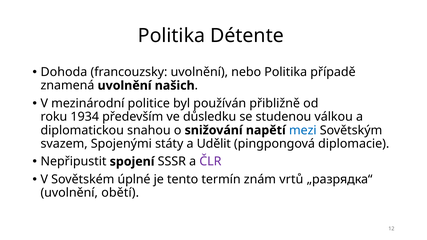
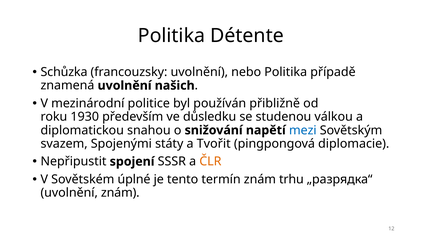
Dohoda: Dohoda -> Schůzka (64, 72)
1934: 1934 -> 1930 (85, 117)
Udělit: Udělit -> Tvořit (214, 144)
ČLR colour: purple -> orange (210, 162)
vrtů: vrtů -> trhu (291, 180)
uvolnění obětí: obětí -> znám (120, 193)
